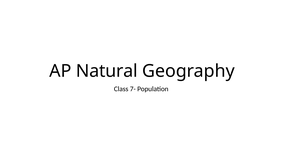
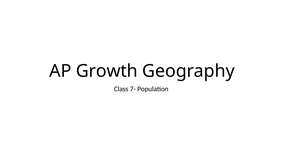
Natural: Natural -> Growth (107, 71)
